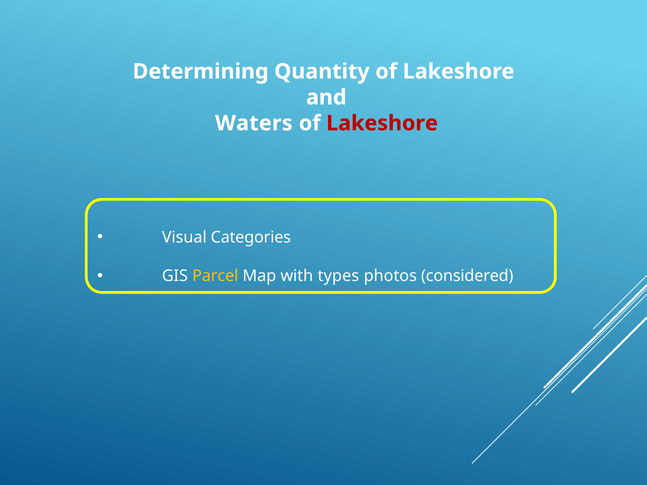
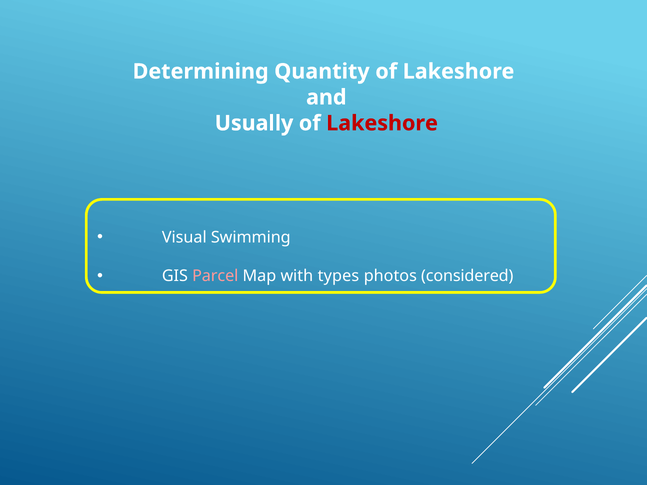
Waters: Waters -> Usually (254, 123)
Categories: Categories -> Swimming (251, 237)
Parcel colour: yellow -> pink (215, 276)
